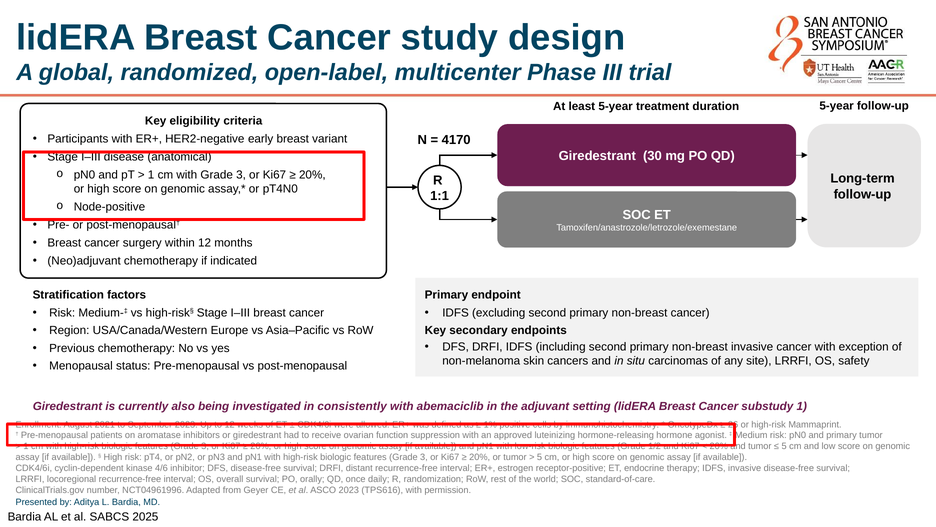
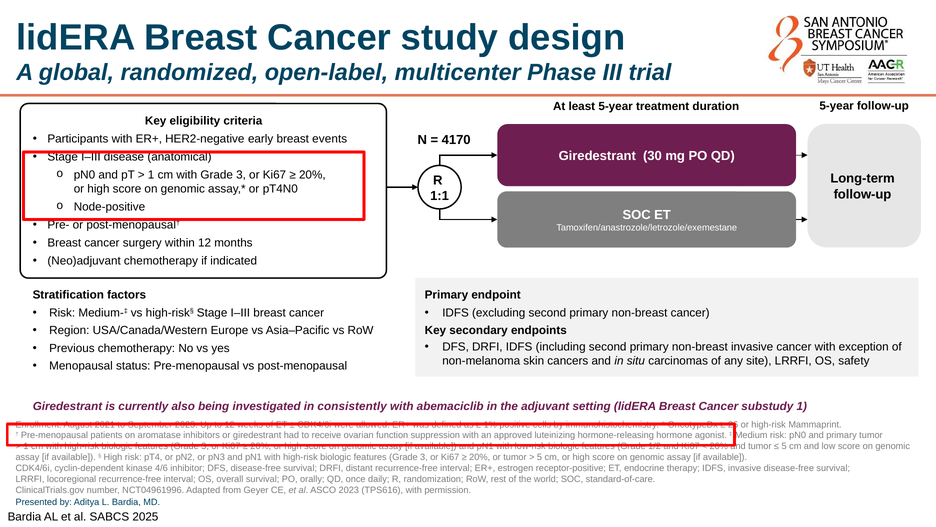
variant: variant -> events (330, 139)
